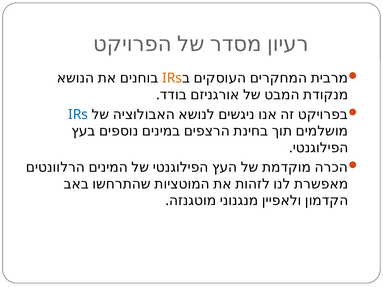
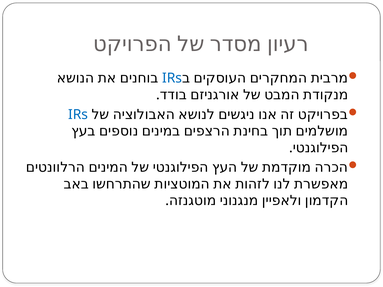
IRs colour: orange -> blue (172, 78)
